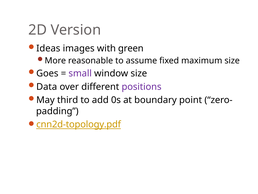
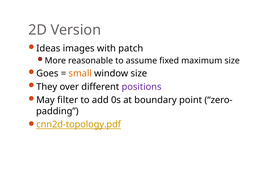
green: green -> patch (131, 48)
small colour: purple -> orange (80, 73)
Data: Data -> They (47, 87)
third: third -> filter (68, 100)
